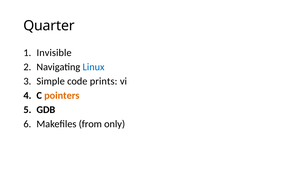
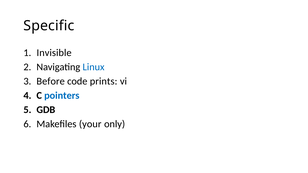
Quarter: Quarter -> Specific (49, 26)
Simple: Simple -> Before (51, 81)
pointers colour: orange -> blue (62, 96)
from: from -> your (90, 124)
